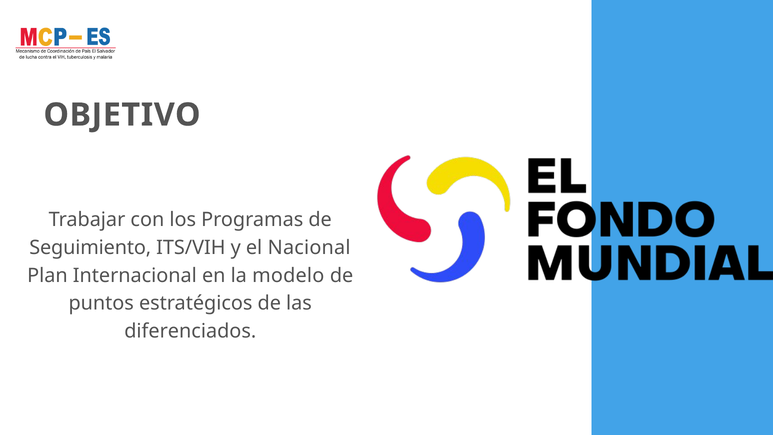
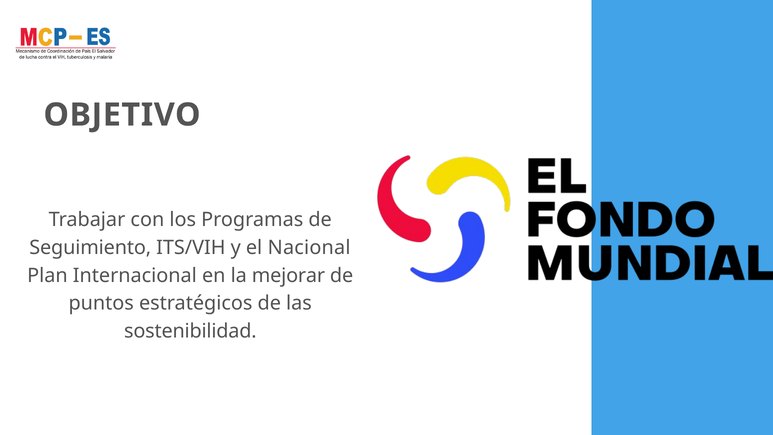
modelo: modelo -> mejorar (288, 275)
diferenciados: diferenciados -> sostenibilidad (190, 331)
